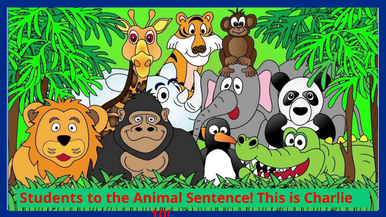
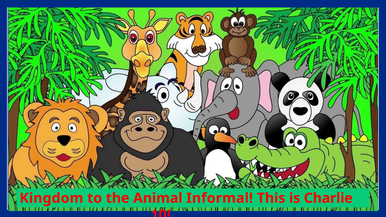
Students: Students -> Kingdom (51, 198)
Sentence: Sentence -> Informal (220, 198)
